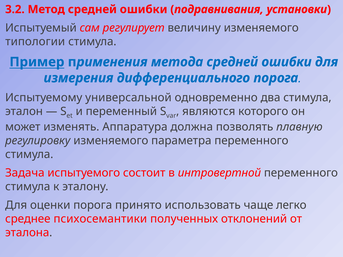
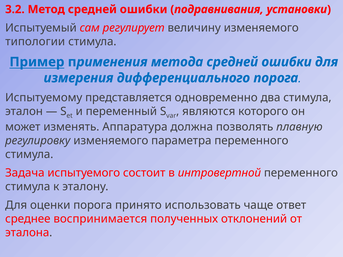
универсальной: универсальной -> представляется (129, 98)
легко: легко -> ответ (291, 205)
психосемантики: психосемантики -> воспринимается (100, 219)
